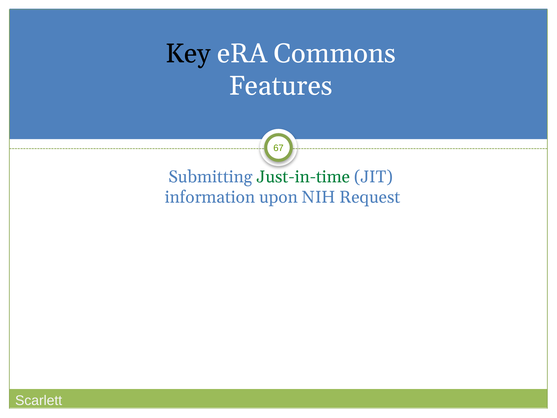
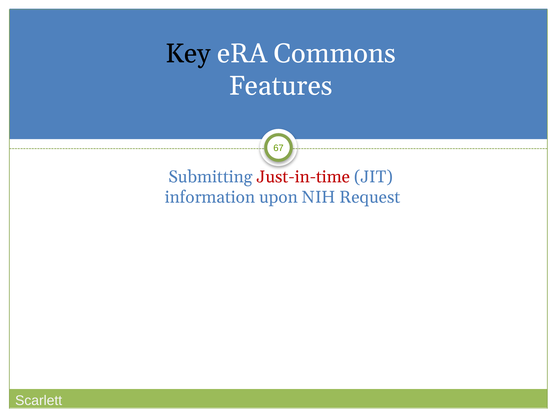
Just-in-time colour: green -> red (303, 177)
